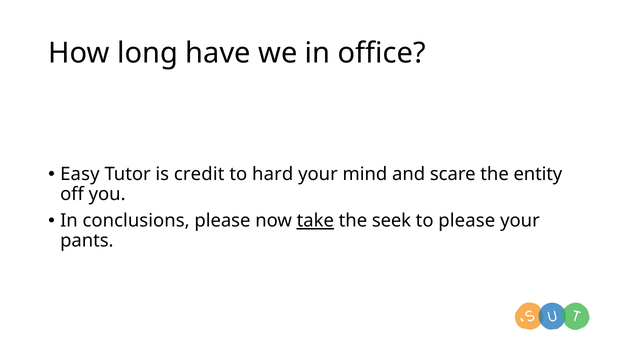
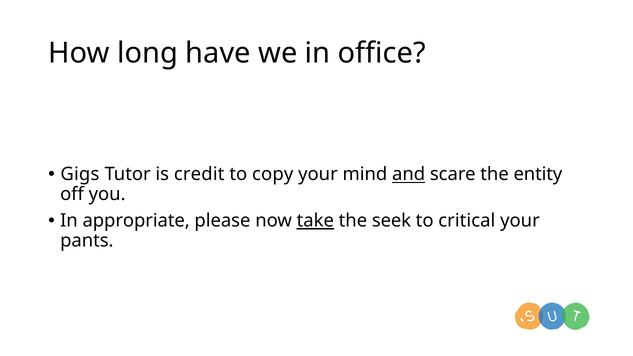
Easy: Easy -> Gigs (80, 174)
hard: hard -> copy (273, 174)
and underline: none -> present (409, 174)
conclusions: conclusions -> appropriate (136, 221)
to please: please -> critical (467, 221)
